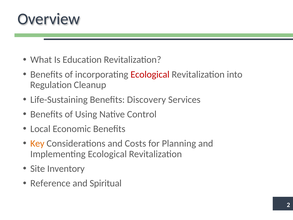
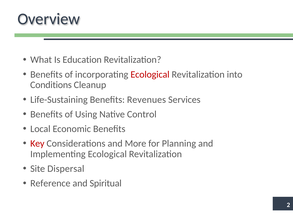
Regulation: Regulation -> Conditions (51, 85)
Discovery: Discovery -> Revenues (146, 99)
Key colour: orange -> red (37, 143)
Costs: Costs -> More (136, 143)
Inventory: Inventory -> Dispersal (66, 168)
